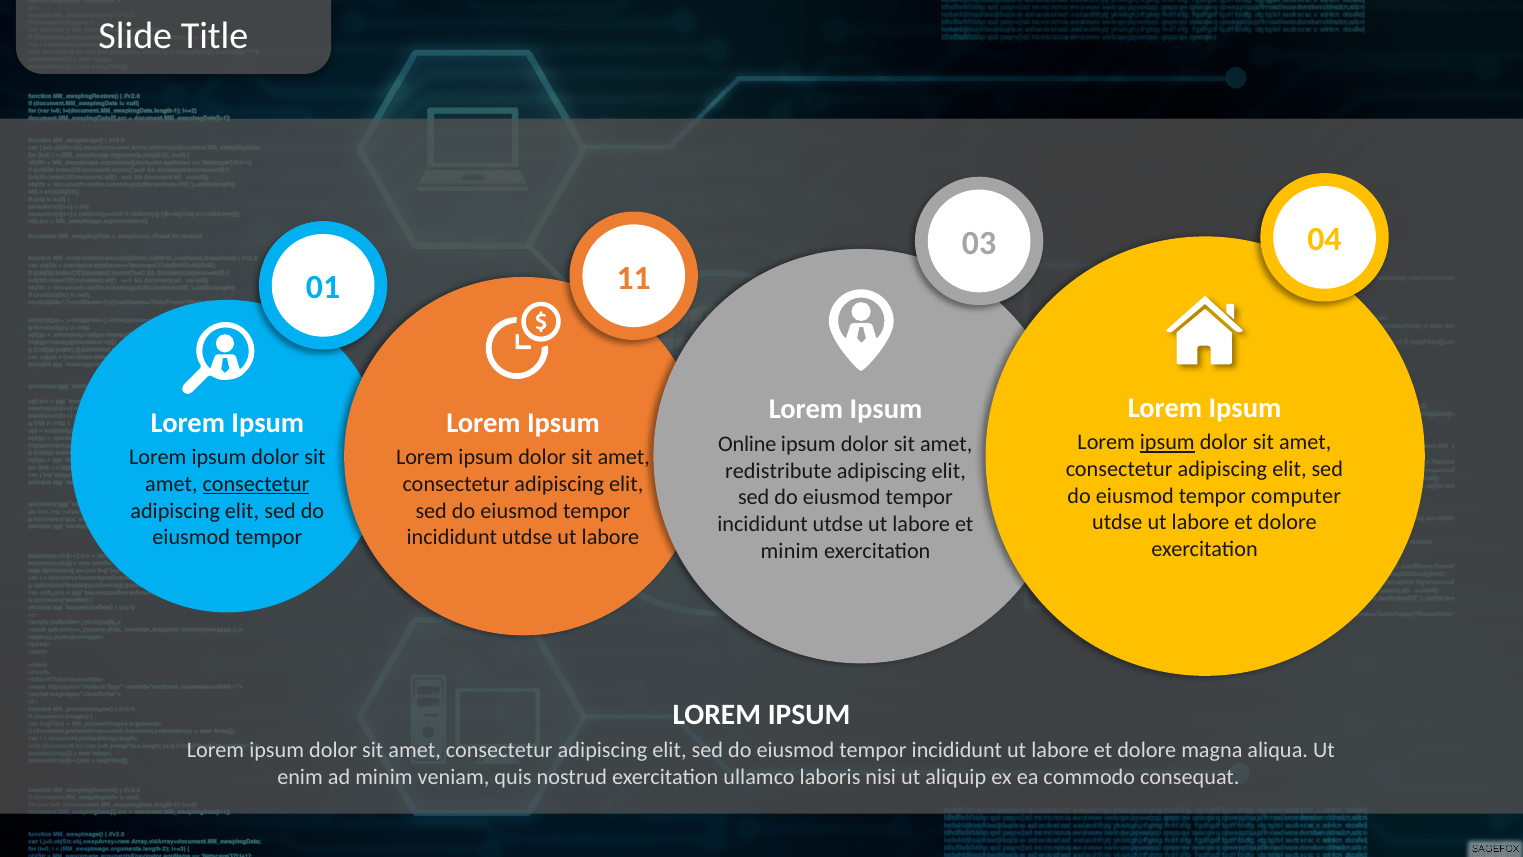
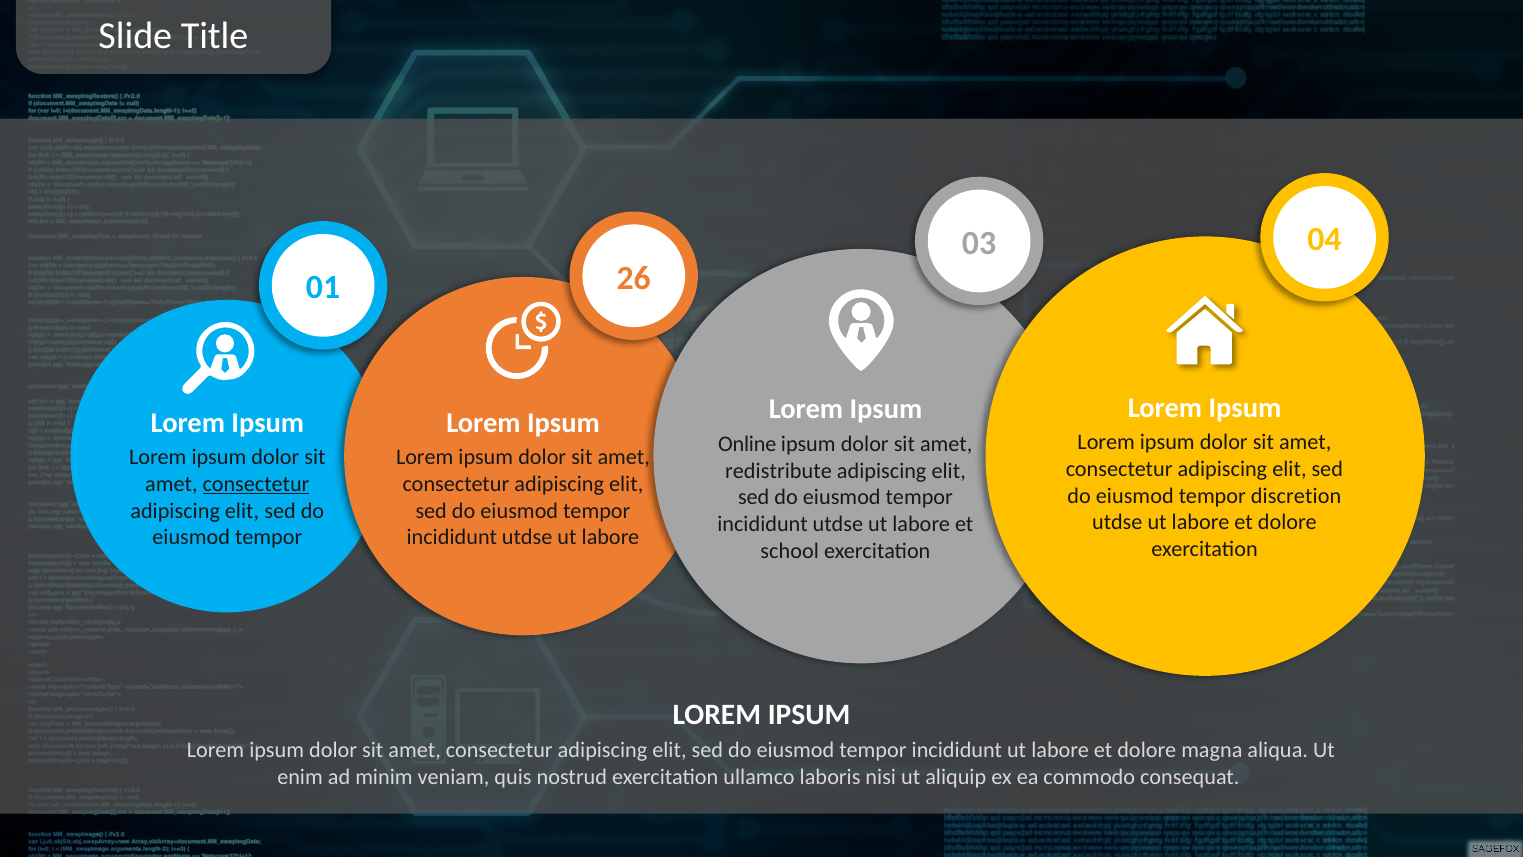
11: 11 -> 26 (634, 278)
ipsum underline: present -> none (1167, 442)
computer: computer -> discretion (1296, 496)
minim: minim -> school (790, 551)
